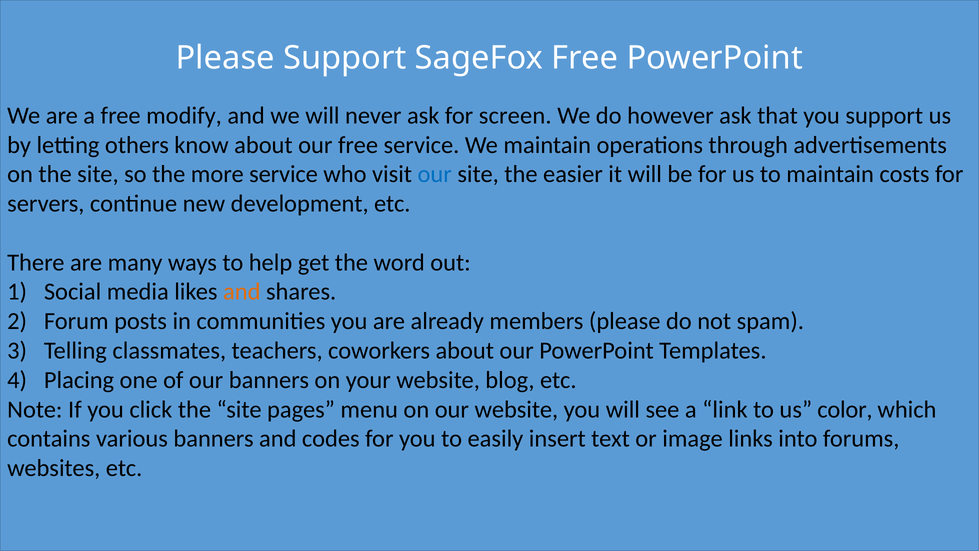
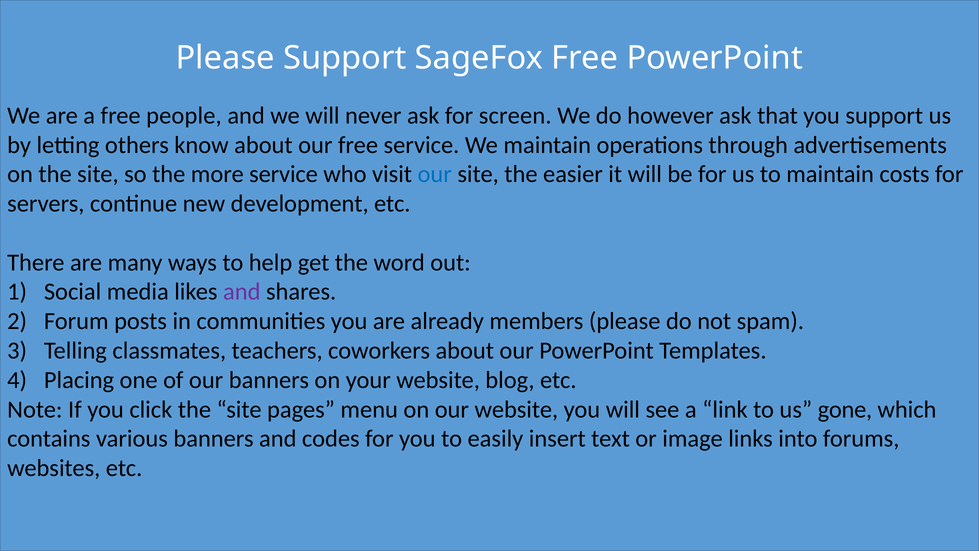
modify: modify -> people (184, 115)
and colour: orange -> purple (242, 292)
color: color -> gone (845, 409)
